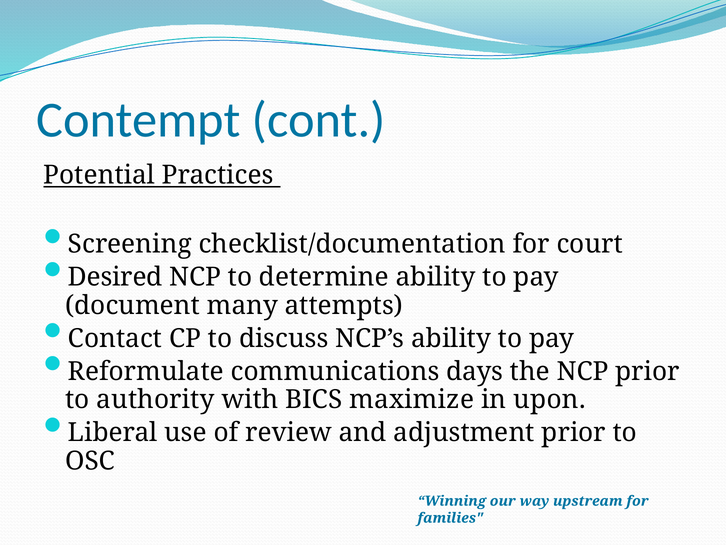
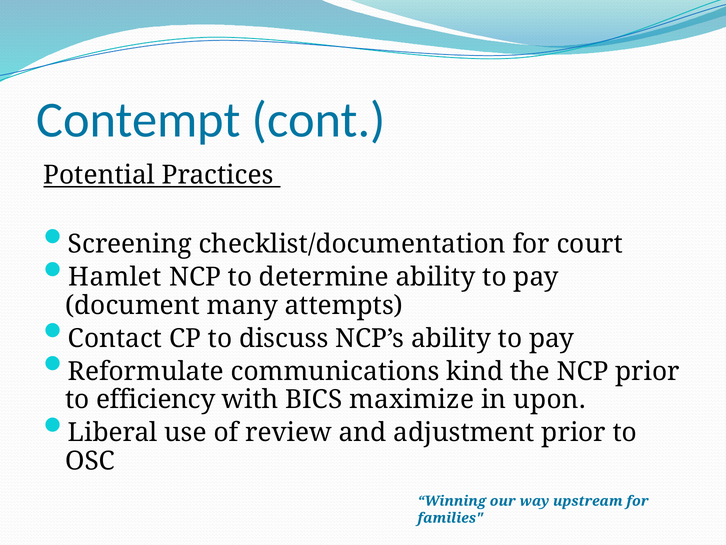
Desired: Desired -> Hamlet (115, 277)
days: days -> kind (475, 371)
authority: authority -> efficiency (156, 399)
